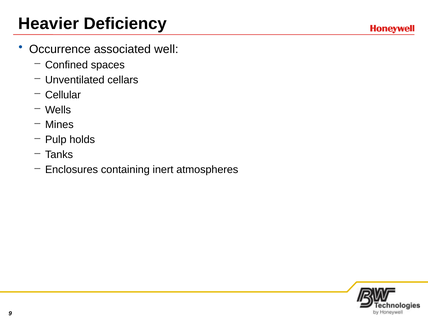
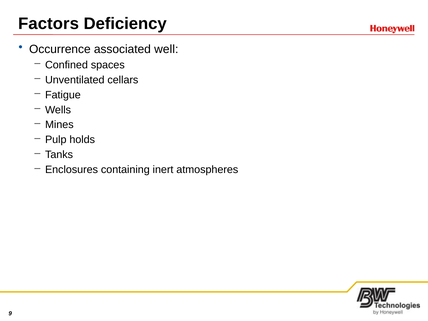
Heavier: Heavier -> Factors (49, 24)
Cellular: Cellular -> Fatigue (63, 95)
